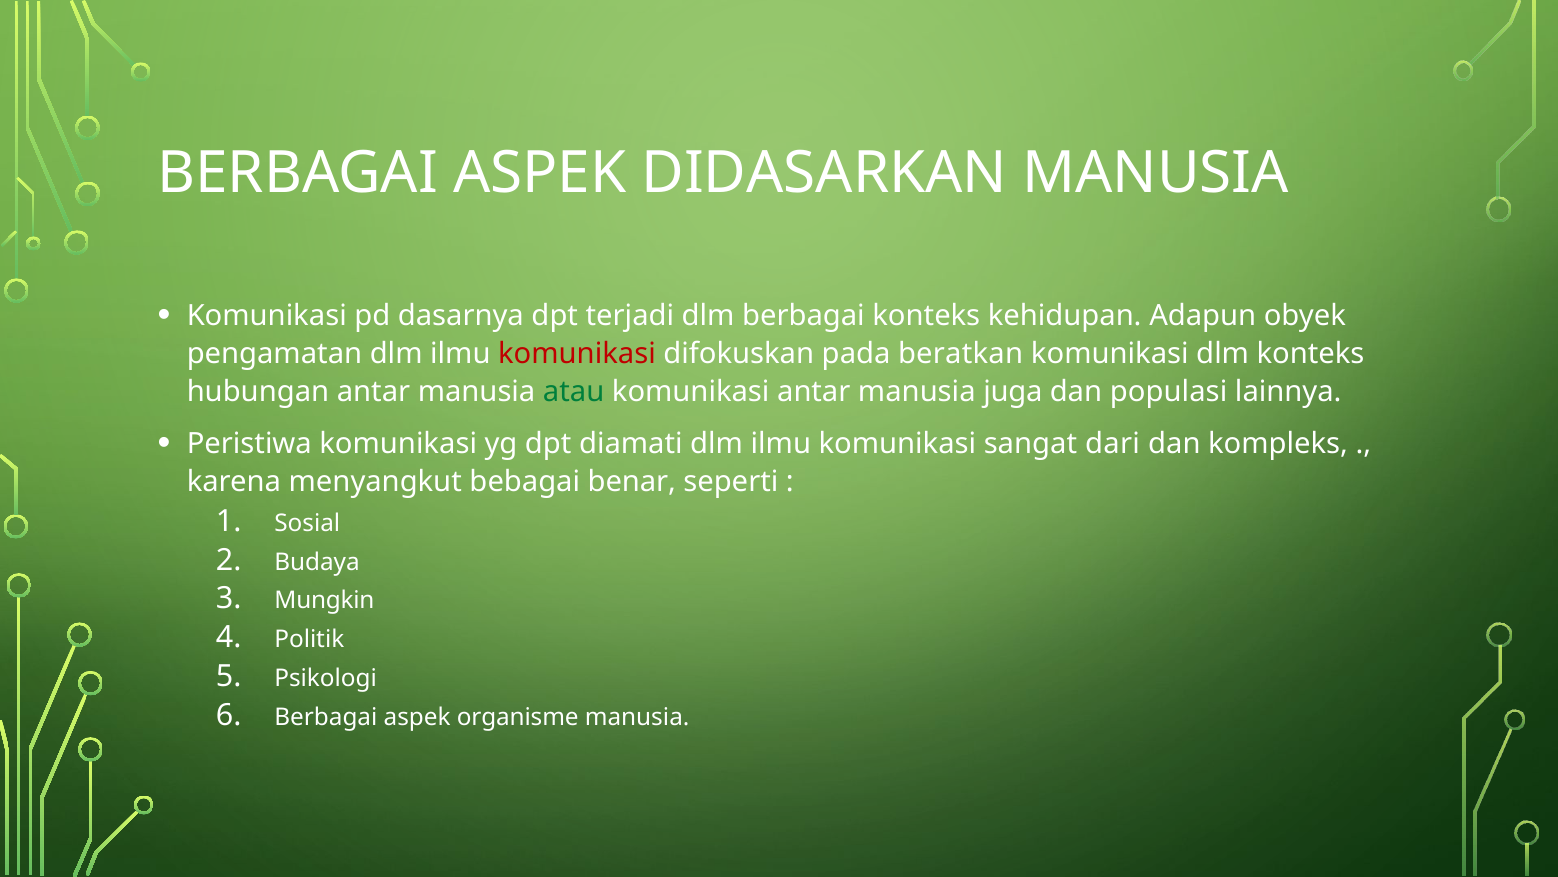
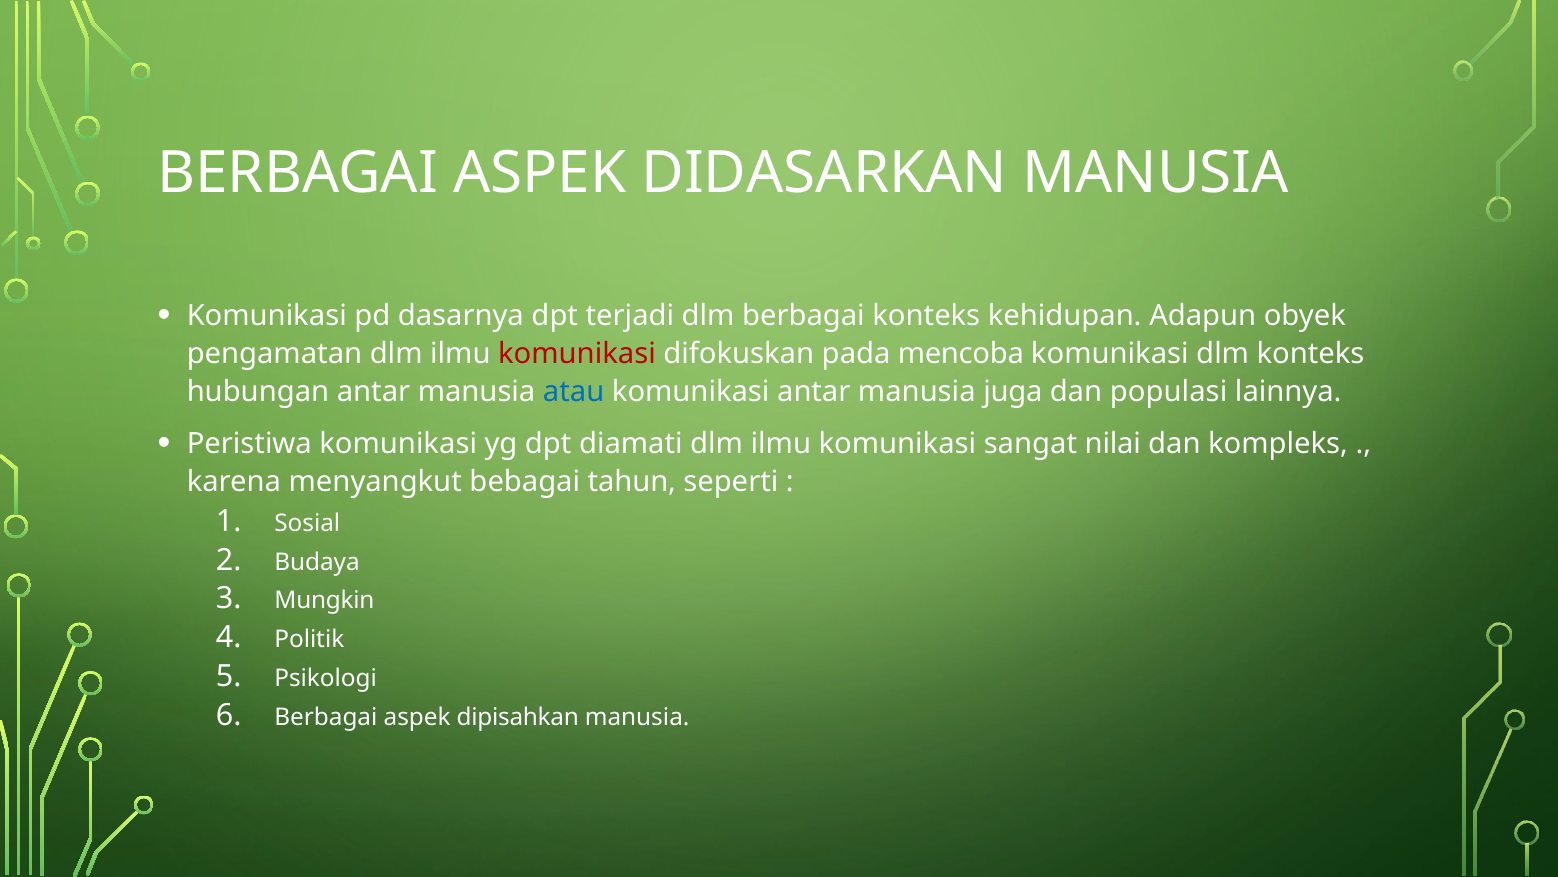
beratkan: beratkan -> mencoba (961, 353)
atau colour: green -> blue (574, 391)
dari: dari -> nilai (1113, 444)
benar: benar -> tahun (632, 481)
organisme: organisme -> dipisahkan (518, 717)
